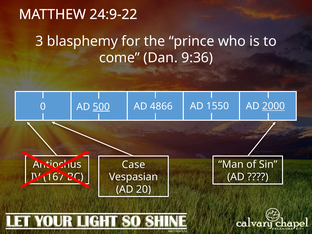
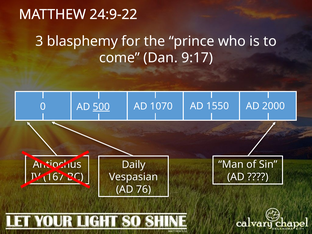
9:36: 9:36 -> 9:17 (197, 58)
4866: 4866 -> 1070 (161, 106)
2000 underline: present -> none (273, 106)
Case: Case -> Daily (134, 165)
20: 20 -> 76 (144, 190)
